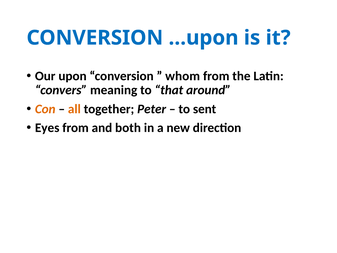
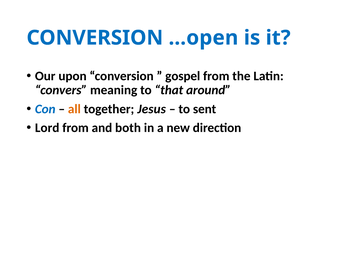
…upon: …upon -> …open (203, 38)
whom: whom -> gospel (183, 76)
Con colour: orange -> blue (45, 109)
Peter: Peter -> Jesus (152, 109)
Eyes: Eyes -> Lord (47, 128)
